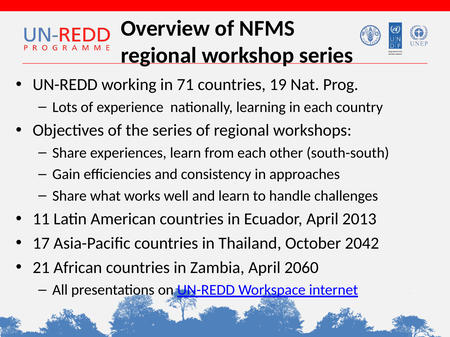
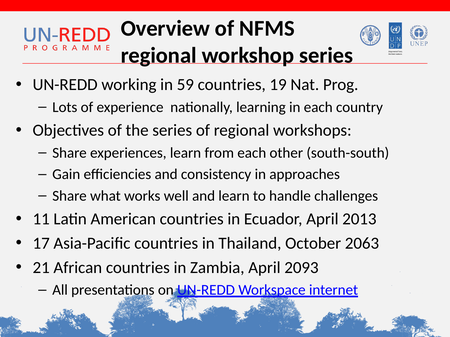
71: 71 -> 59 (185, 85)
2042: 2042 -> 2063 (362, 244)
2060: 2060 -> 2093 (301, 268)
